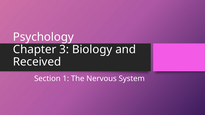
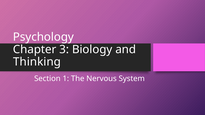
Received: Received -> Thinking (37, 62)
